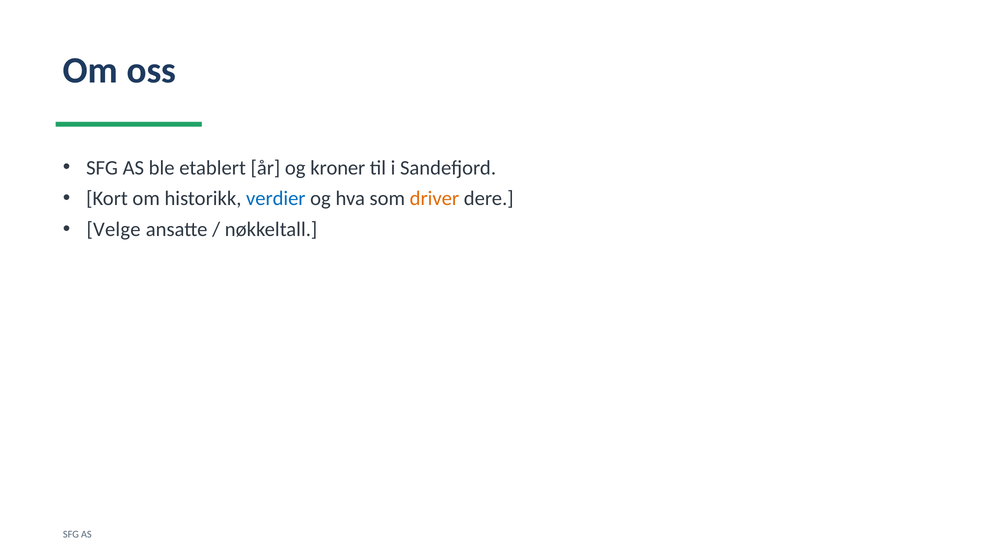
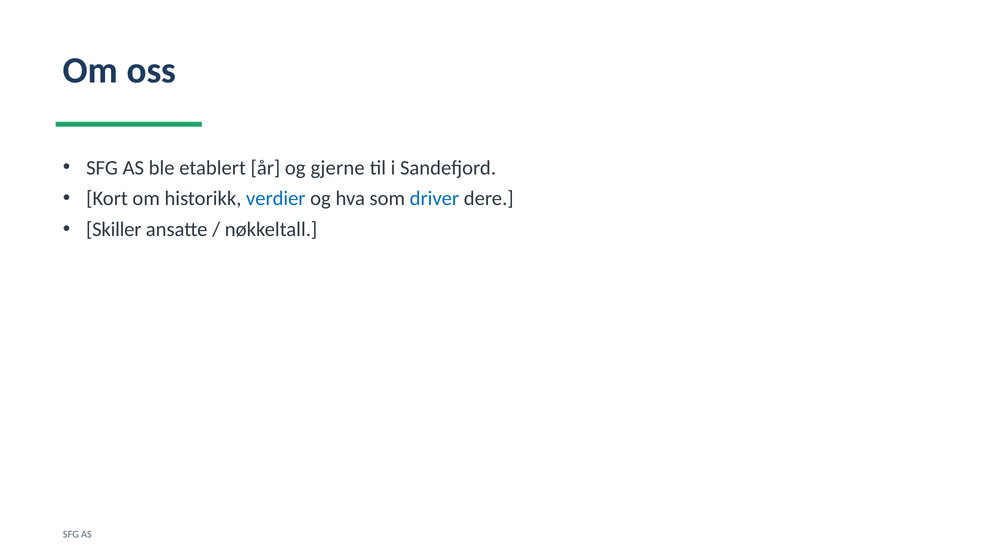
kroner: kroner -> gjerne (338, 168)
driver colour: orange -> blue (434, 199)
Velge: Velge -> Skiller (114, 230)
